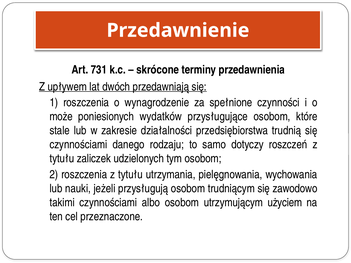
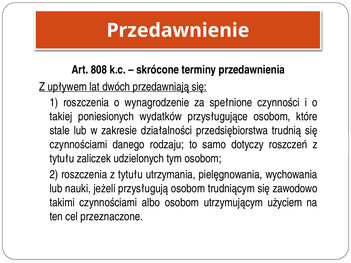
731: 731 -> 808 (99, 70)
może: może -> takiej (61, 117)
